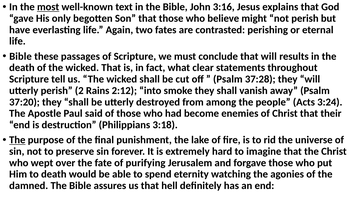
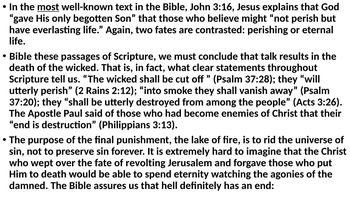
that will: will -> talk (269, 56)
3:24: 3:24 -> 3:26 (330, 102)
3:18: 3:18 -> 3:13 (165, 125)
The underline: present -> none (17, 140)
purifying: purifying -> revolting (146, 163)
